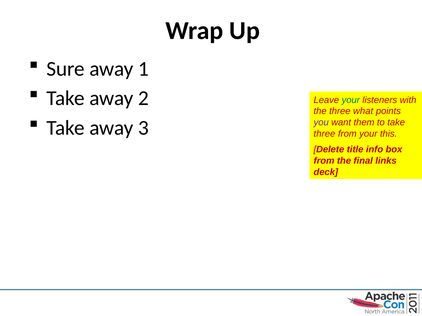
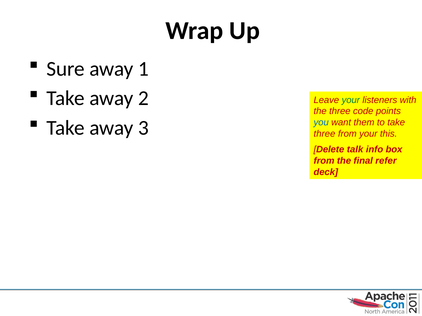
what: what -> code (363, 111)
you colour: purple -> blue (321, 123)
title: title -> talk (355, 150)
links: links -> refer (386, 161)
